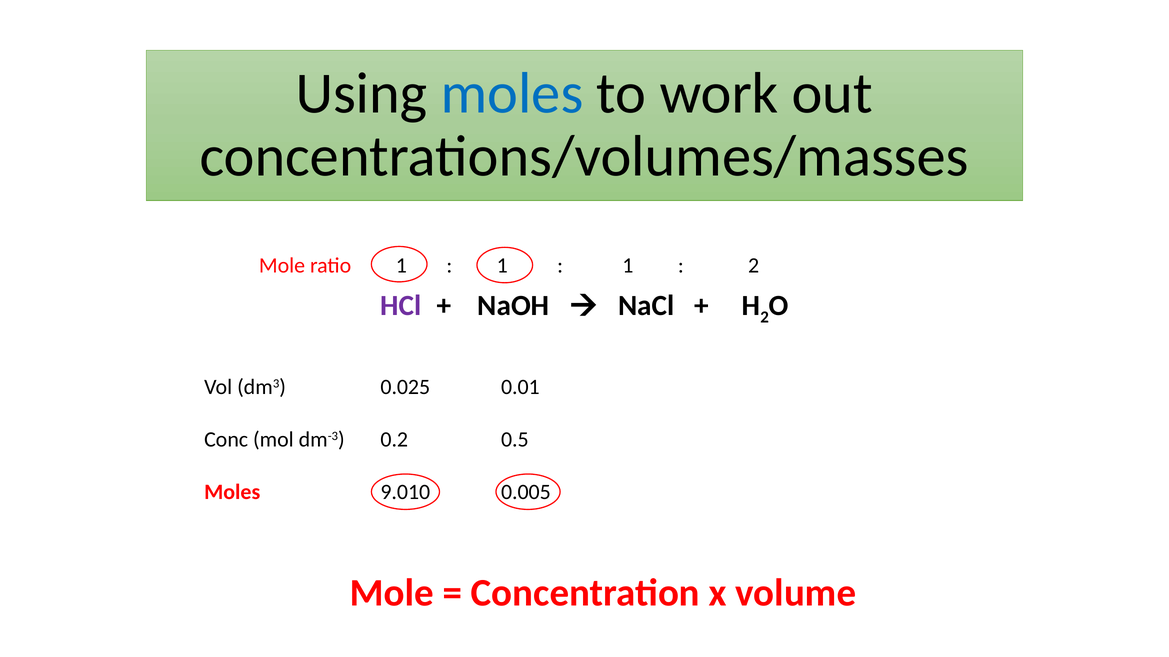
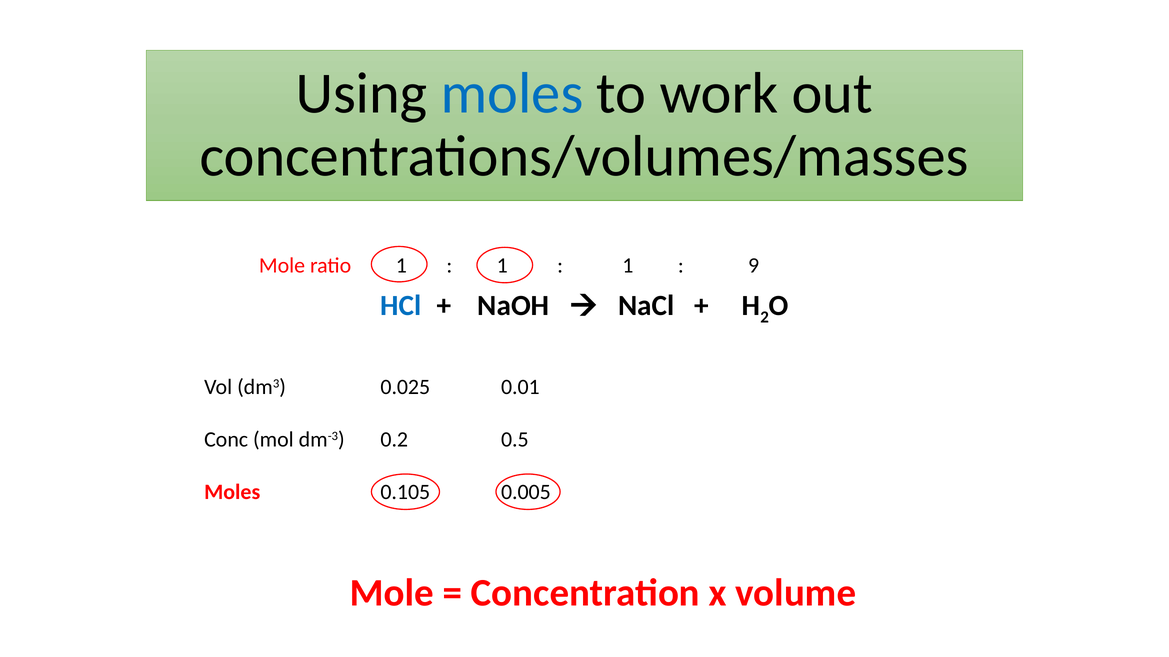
2: 2 -> 9 (754, 266)
HCl colour: purple -> blue (401, 306)
9.010: 9.010 -> 0.105 (405, 492)
